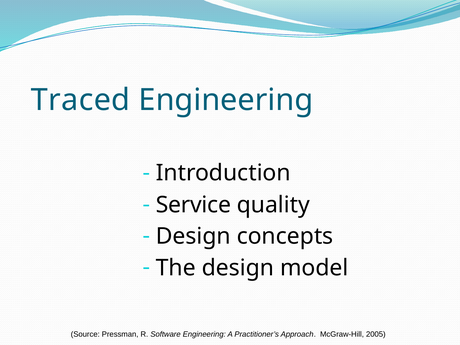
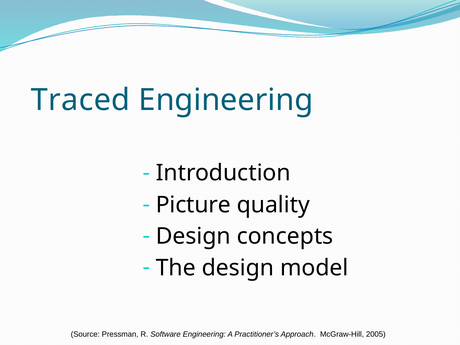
Service: Service -> Picture (193, 205)
